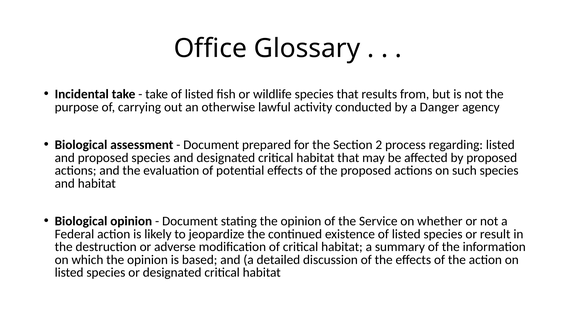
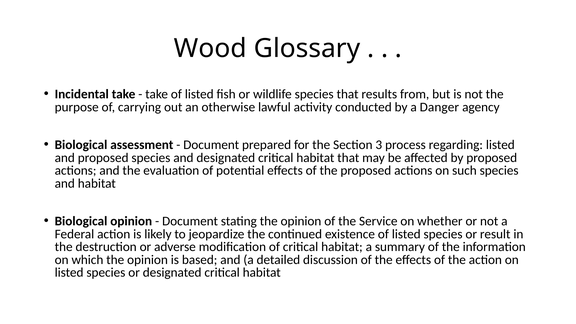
Office: Office -> Wood (210, 48)
2: 2 -> 3 (379, 145)
